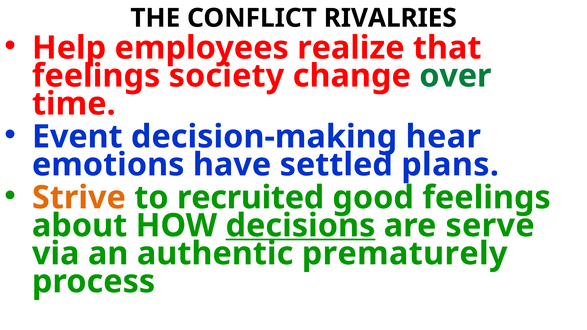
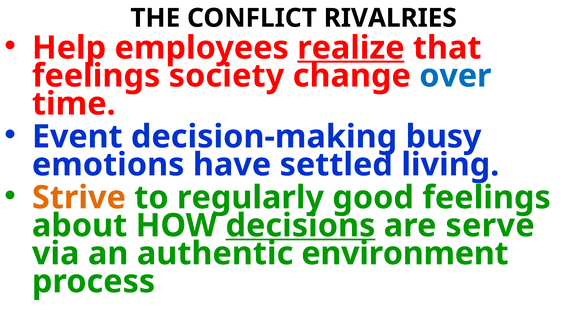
realize underline: none -> present (351, 48)
over colour: green -> blue (455, 76)
hear: hear -> busy (444, 137)
plans: plans -> living (450, 165)
recruited: recruited -> regularly (251, 198)
prematurely: prematurely -> environment (405, 254)
